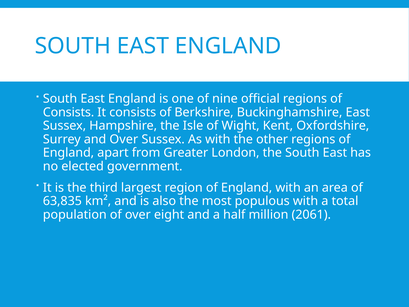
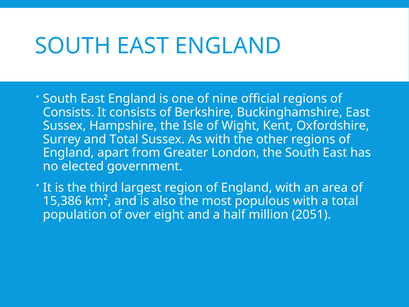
and Over: Over -> Total (124, 139)
63,835: 63,835 -> 15,386 (62, 201)
2061: 2061 -> 2051 (311, 214)
